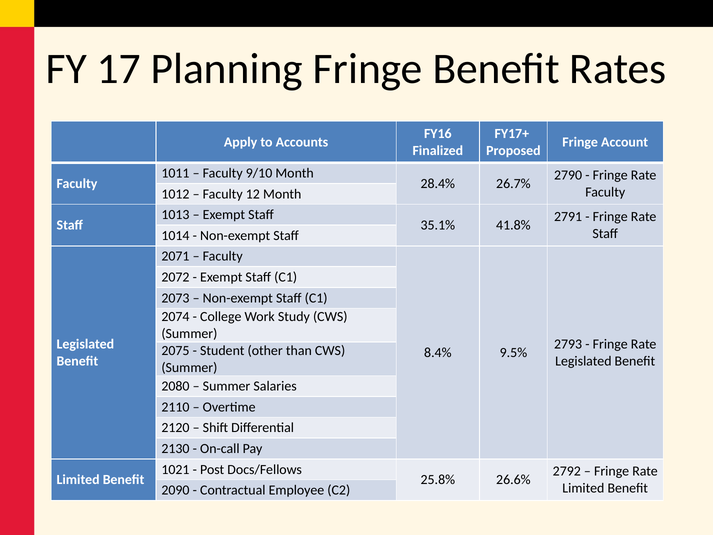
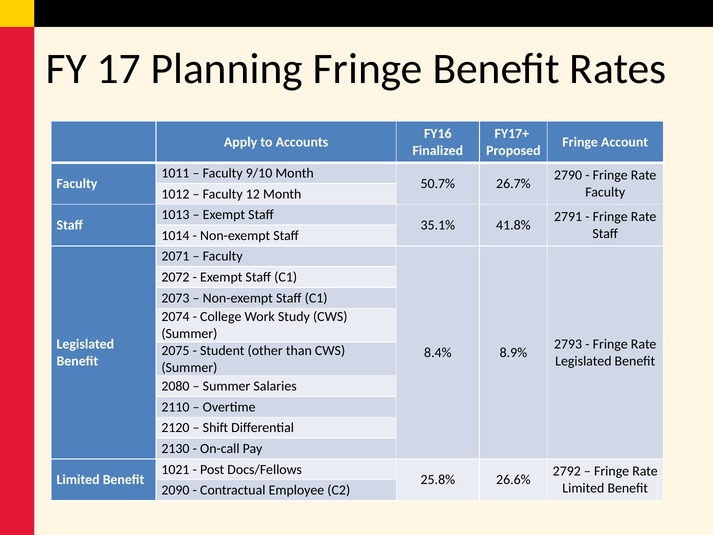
28.4%: 28.4% -> 50.7% (438, 184)
9.5%: 9.5% -> 8.9% (513, 352)
